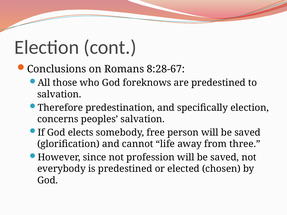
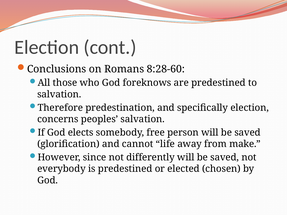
8:28-67: 8:28-67 -> 8:28-60 (166, 69)
three: three -> make (245, 144)
profession: profession -> differently (150, 158)
